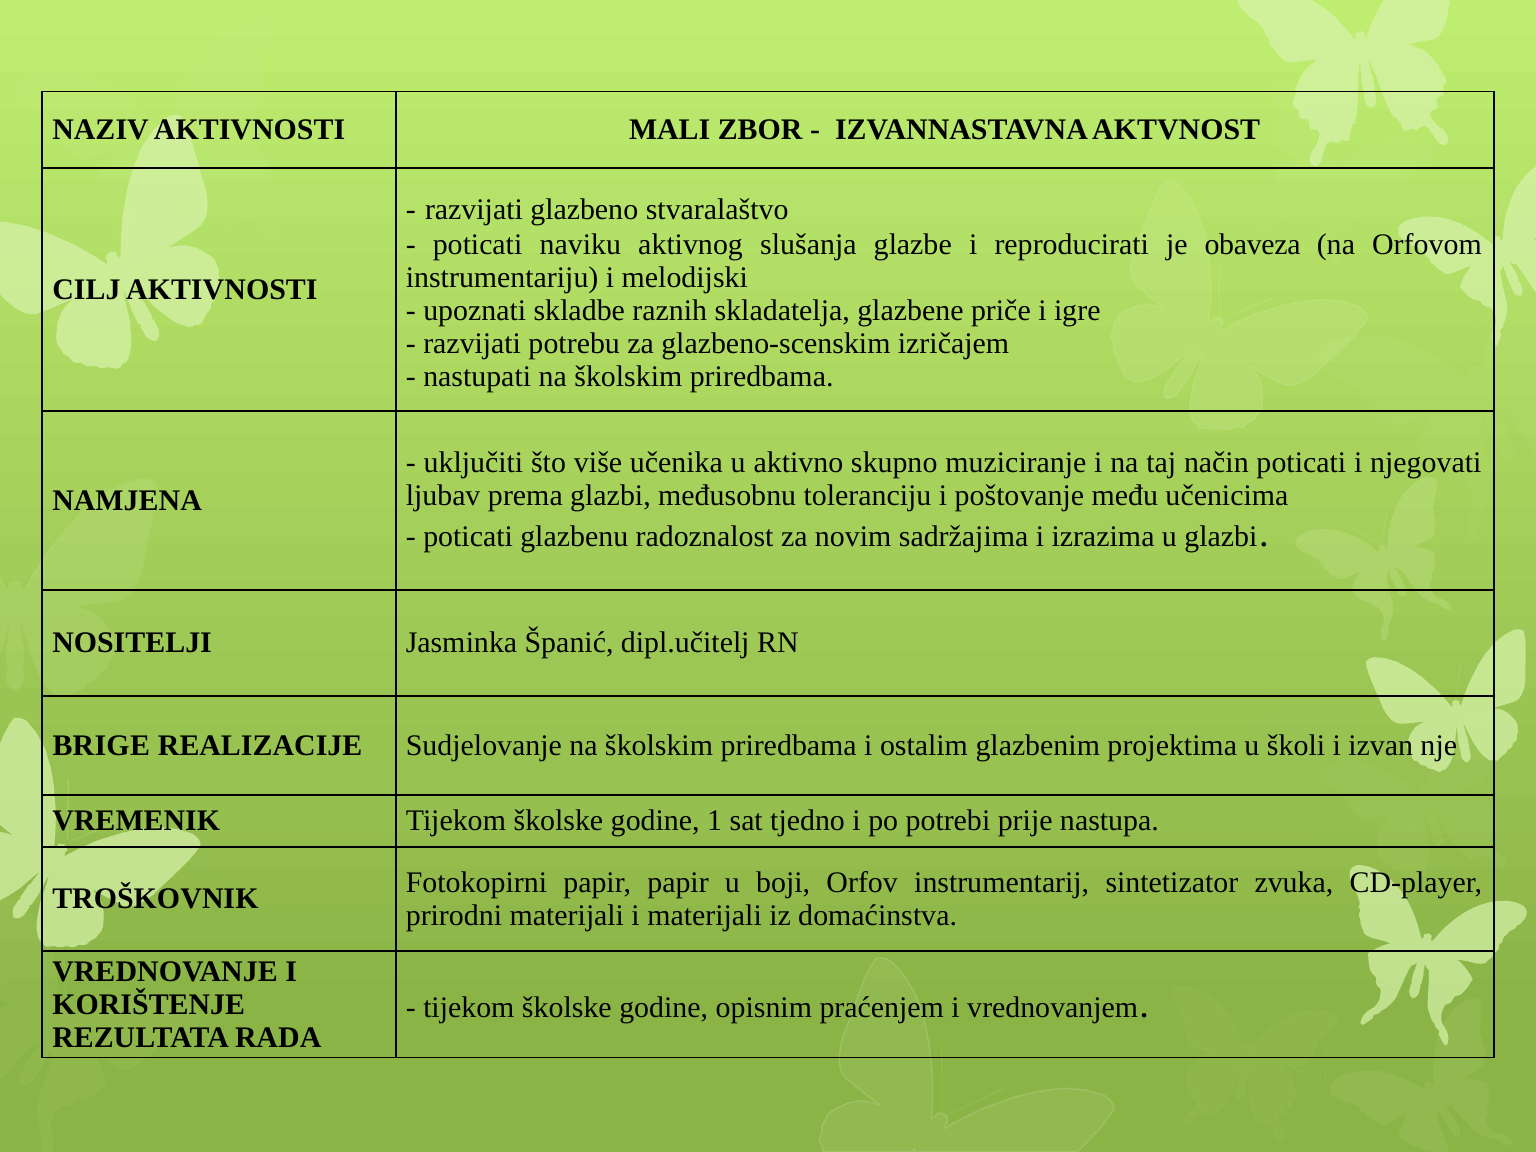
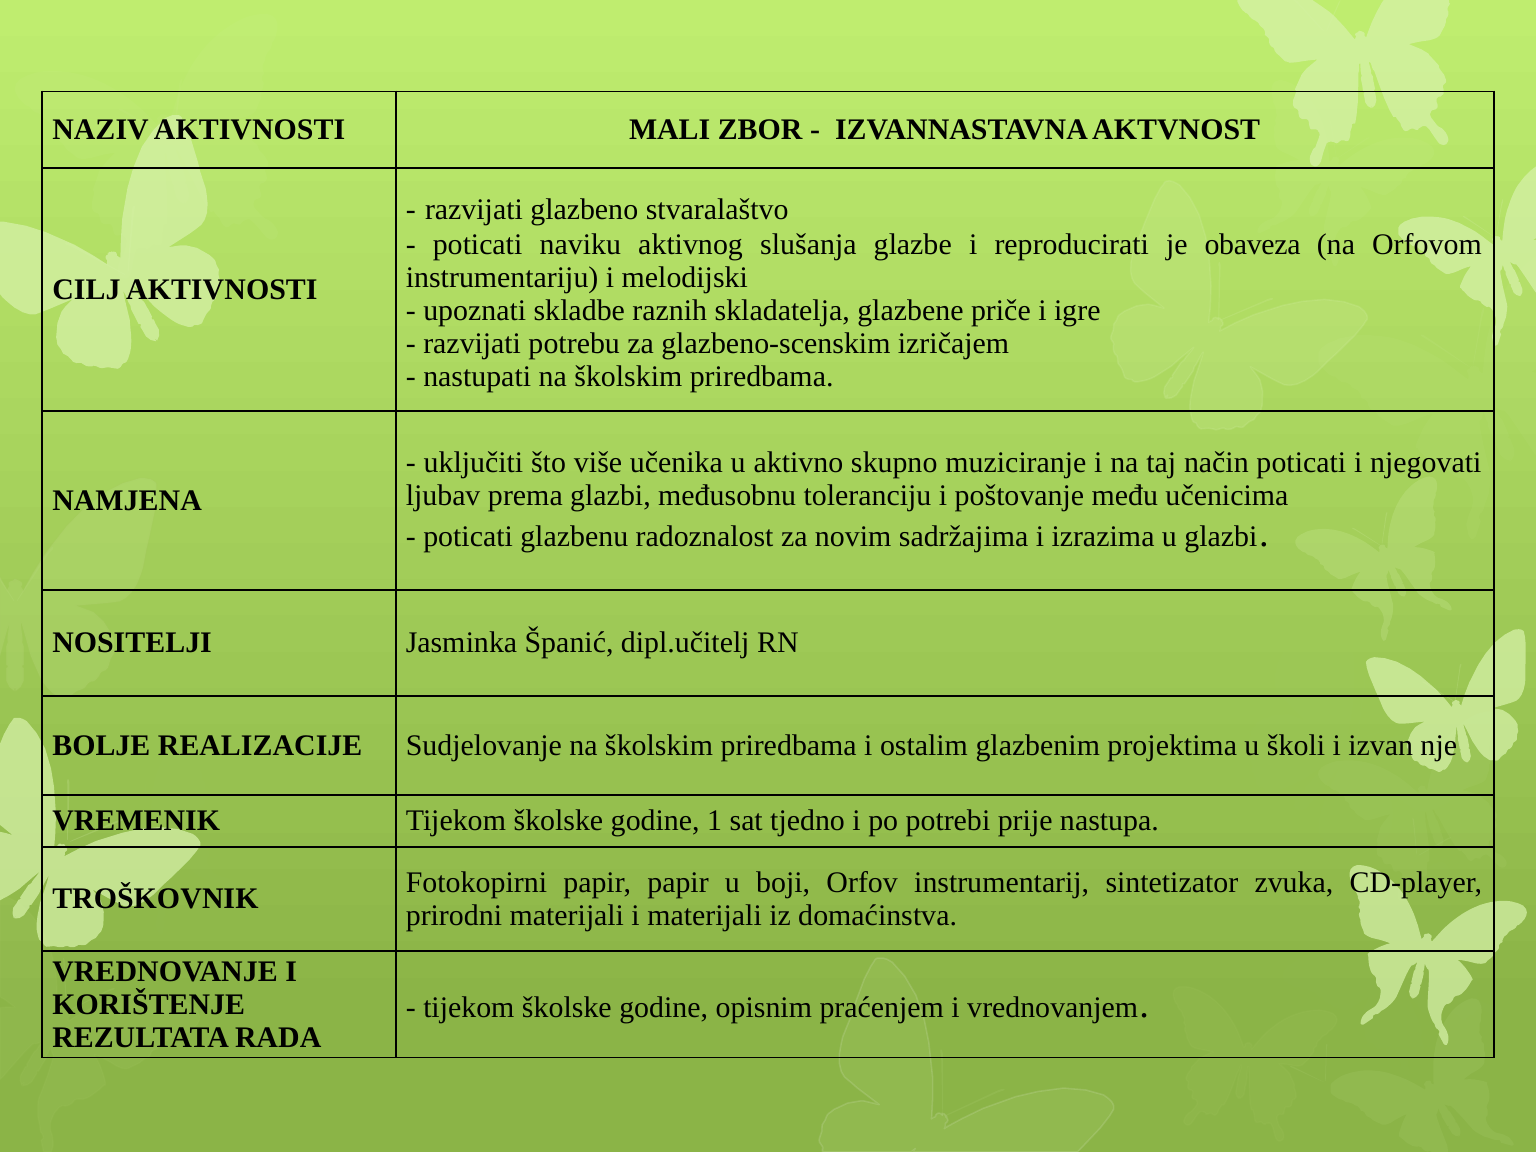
BRIGE: BRIGE -> BOLJE (101, 746)
